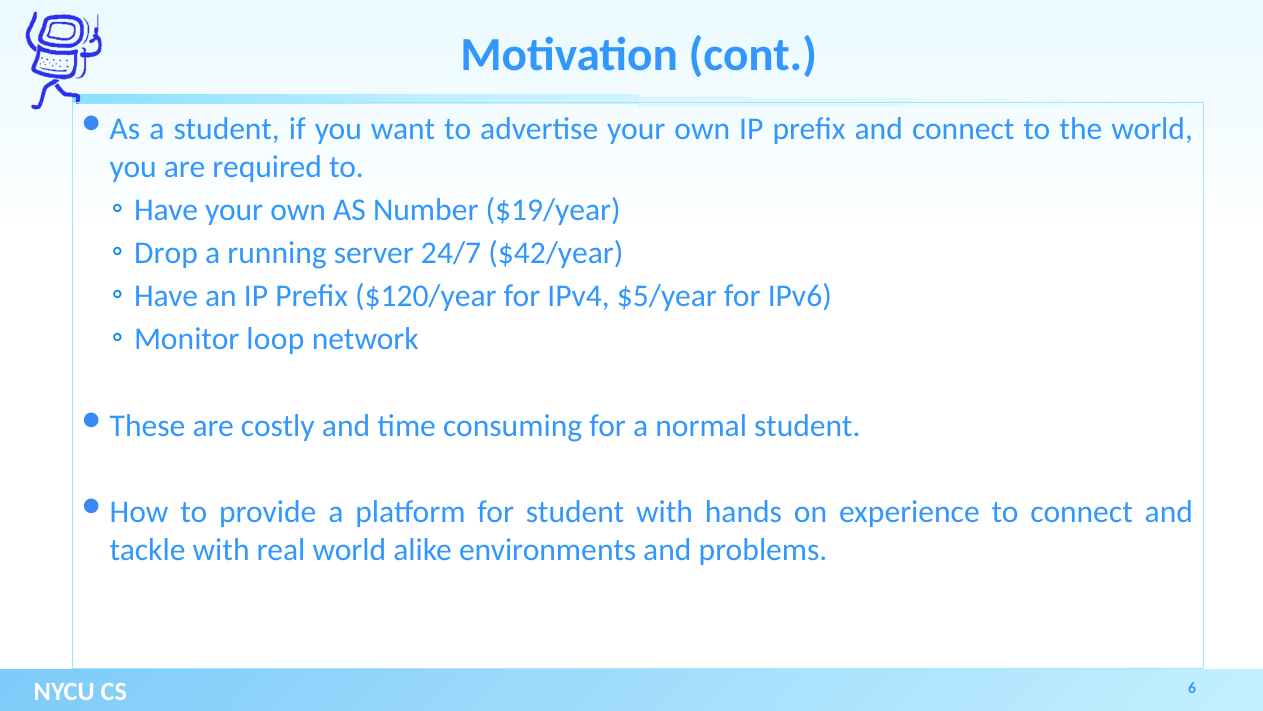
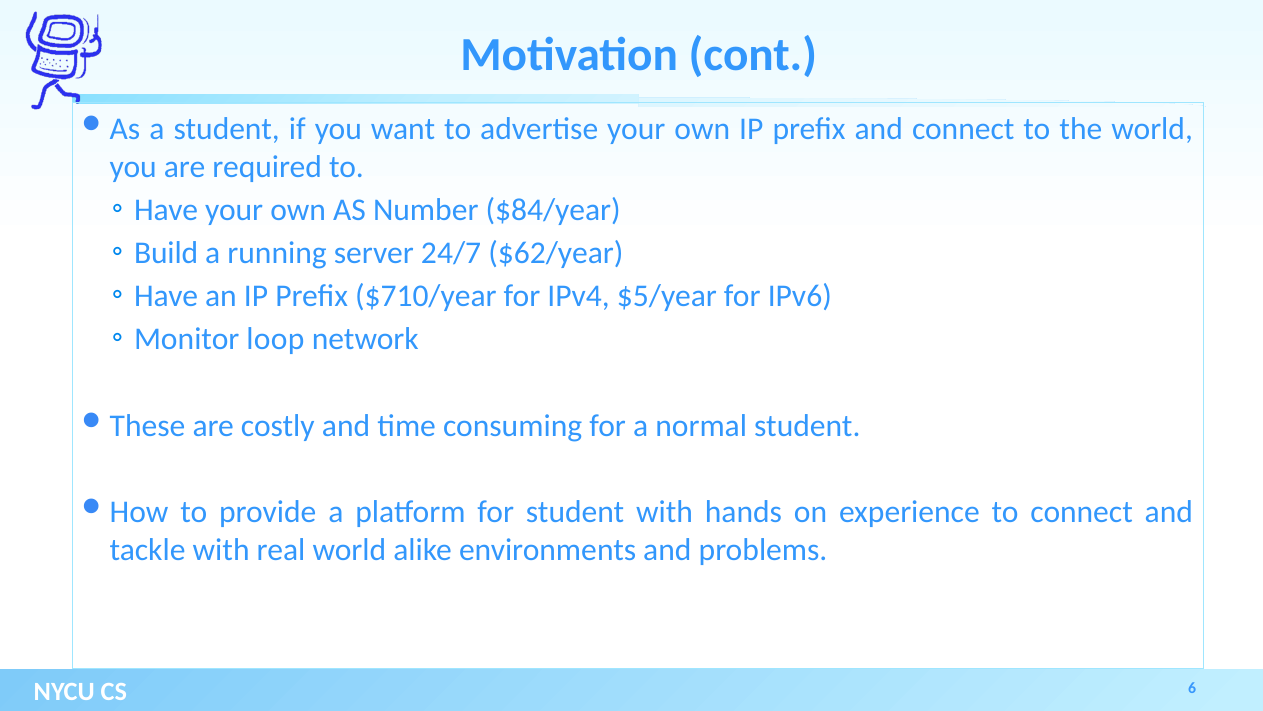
$19/year: $19/year -> $84/year (553, 210)
Drop: Drop -> Build (166, 253)
$42/year: $42/year -> $62/year (556, 253)
$120/year: $120/year -> $710/year (426, 296)
